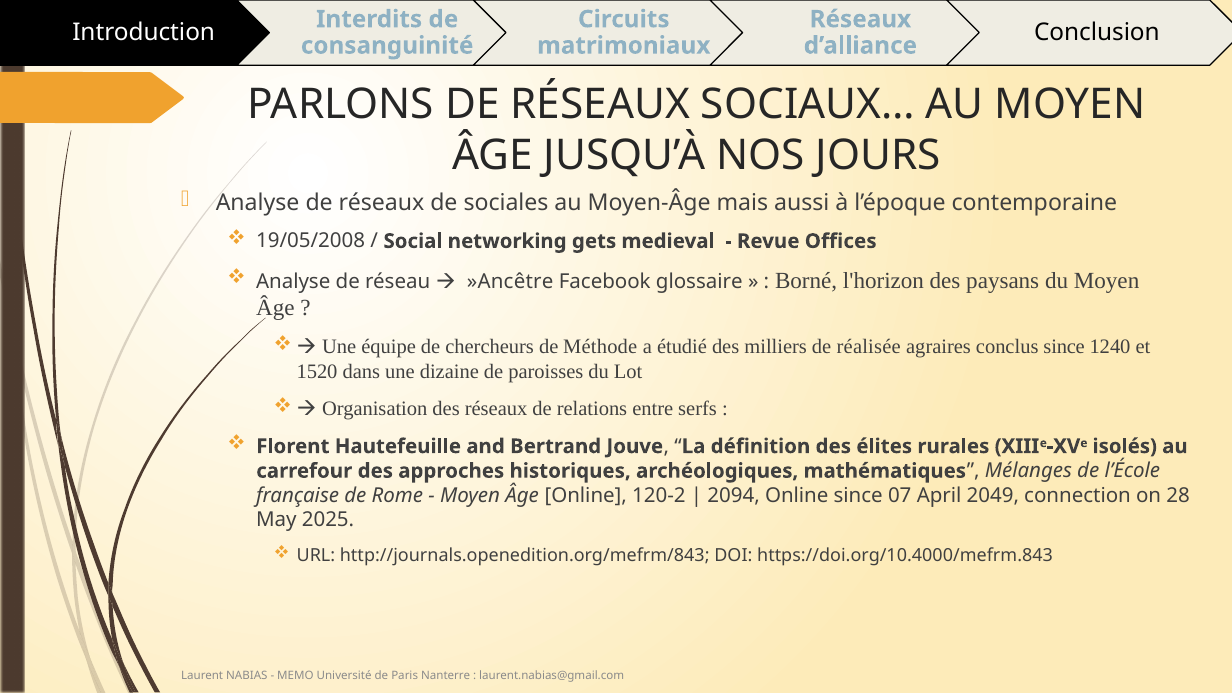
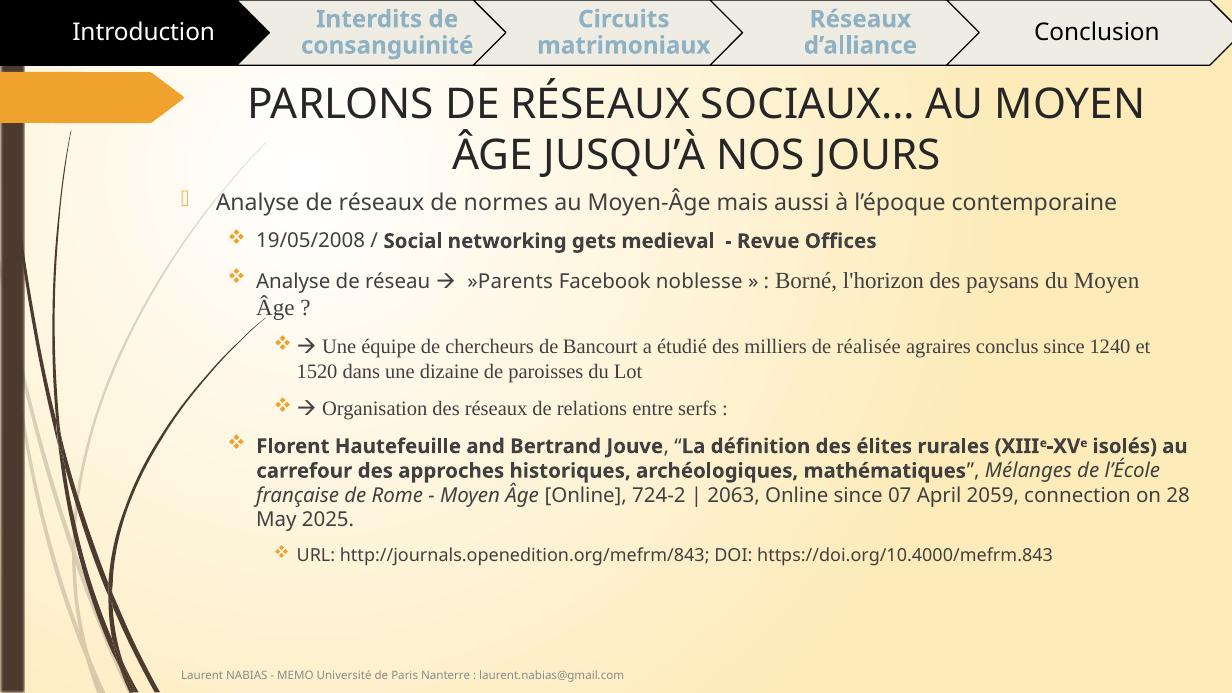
sociales: sociales -> normes (506, 202)
»Ancêtre: »Ancêtre -> »Parents (510, 281)
glossaire: glossaire -> noblesse (699, 281)
Méthode: Méthode -> Bancourt (600, 347)
120-2: 120-2 -> 724-2 (659, 496)
2094: 2094 -> 2063 (734, 496)
2049: 2049 -> 2059 (993, 496)
